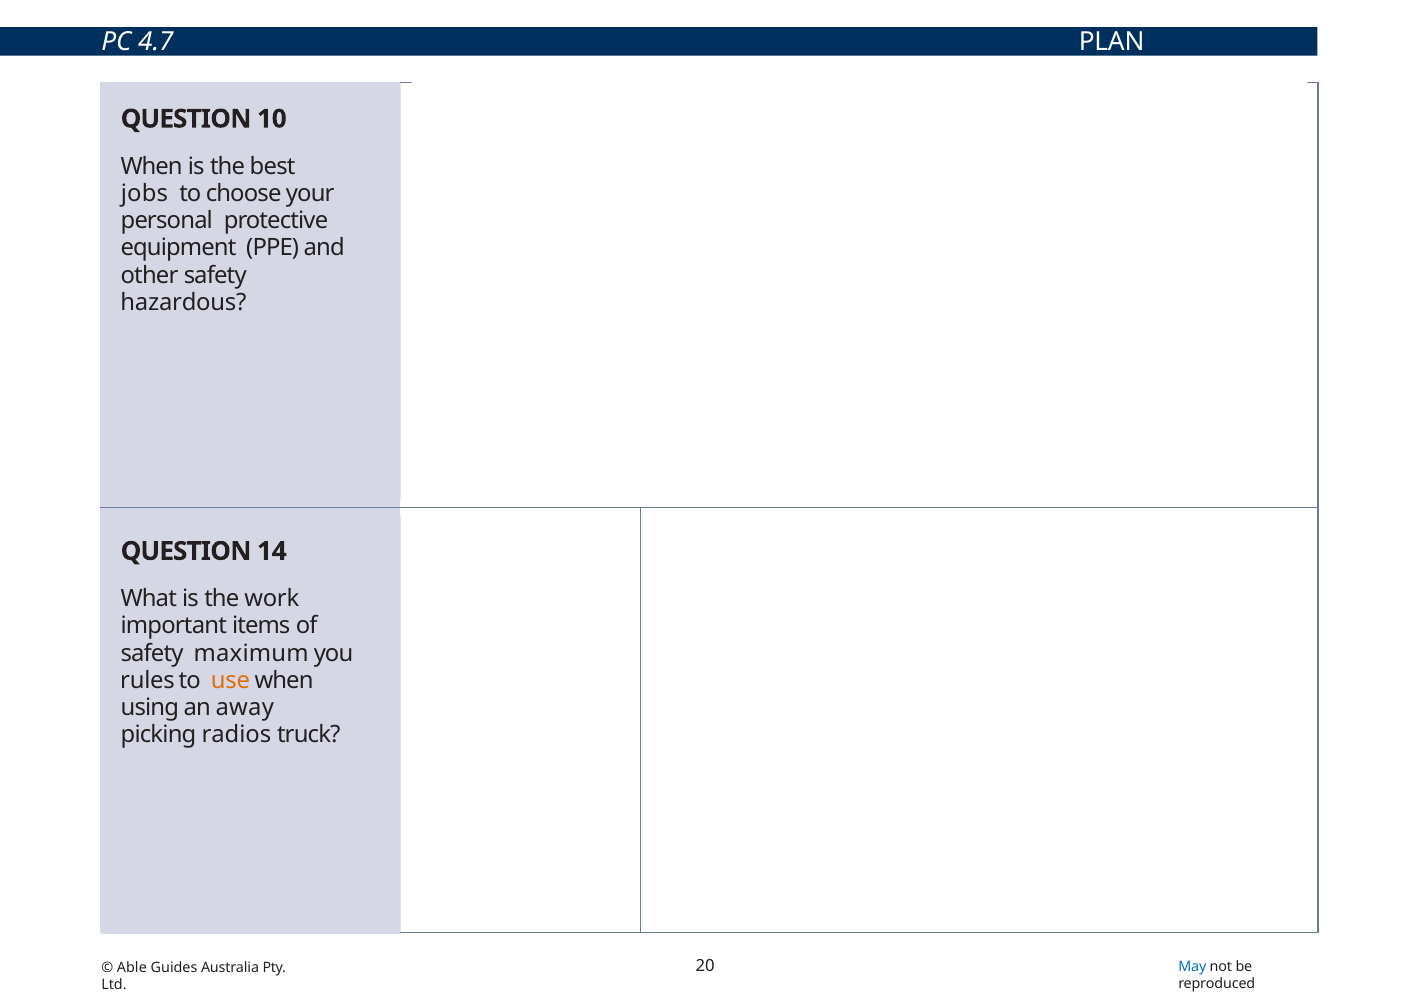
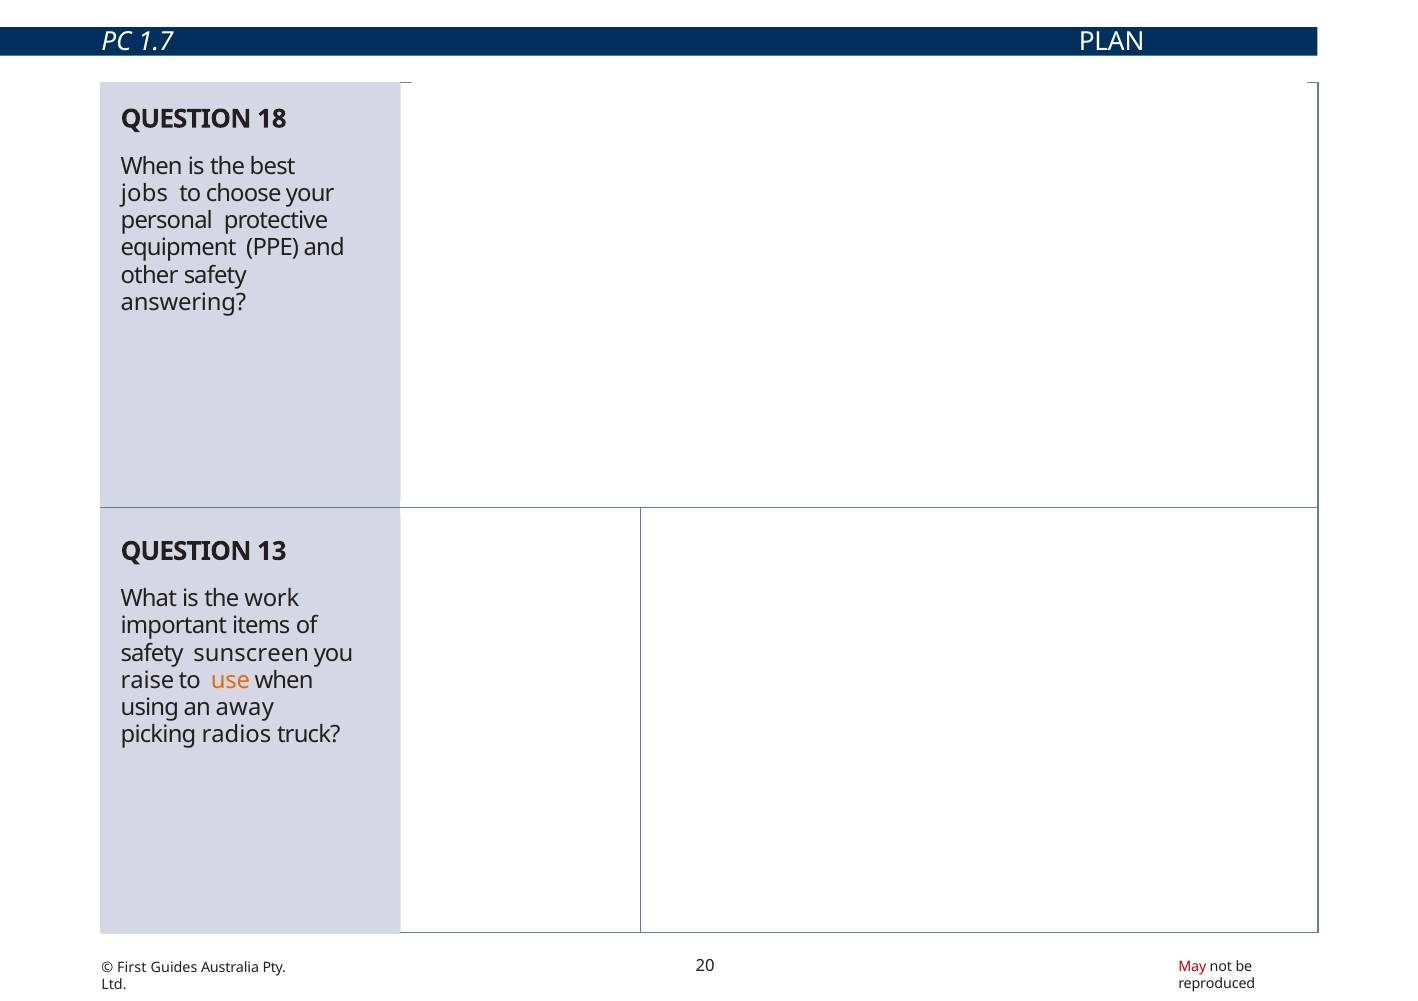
4.7: 4.7 -> 1.7 (156, 42)
10: 10 -> 18 (272, 119)
hazardous: hazardous -> answering (183, 302)
14: 14 -> 13 (272, 551)
maximum: maximum -> sunscreen (251, 653)
rules: rules -> raise (147, 680)
May colour: blue -> red (1192, 967)
Able: Able -> First (132, 968)
